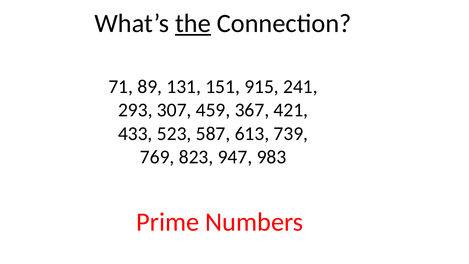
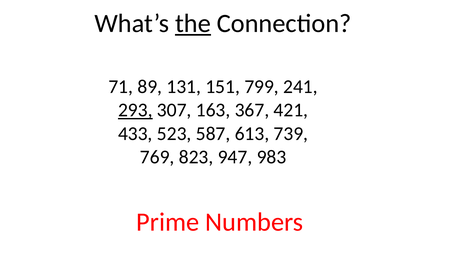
915: 915 -> 799 (262, 87)
293 underline: none -> present (135, 110)
459: 459 -> 163 (213, 110)
